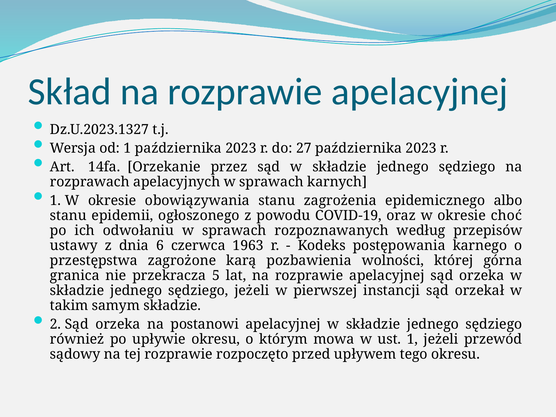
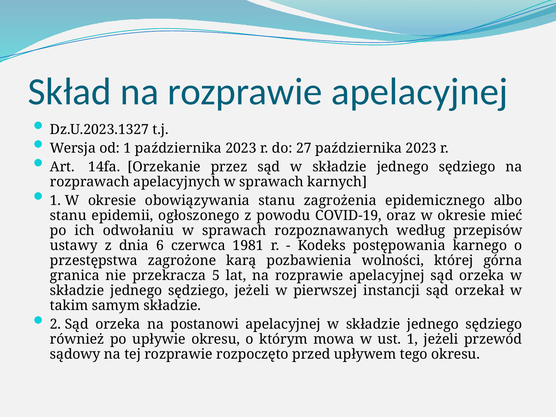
choć: choć -> mieć (507, 216)
1963: 1963 -> 1981 (248, 246)
